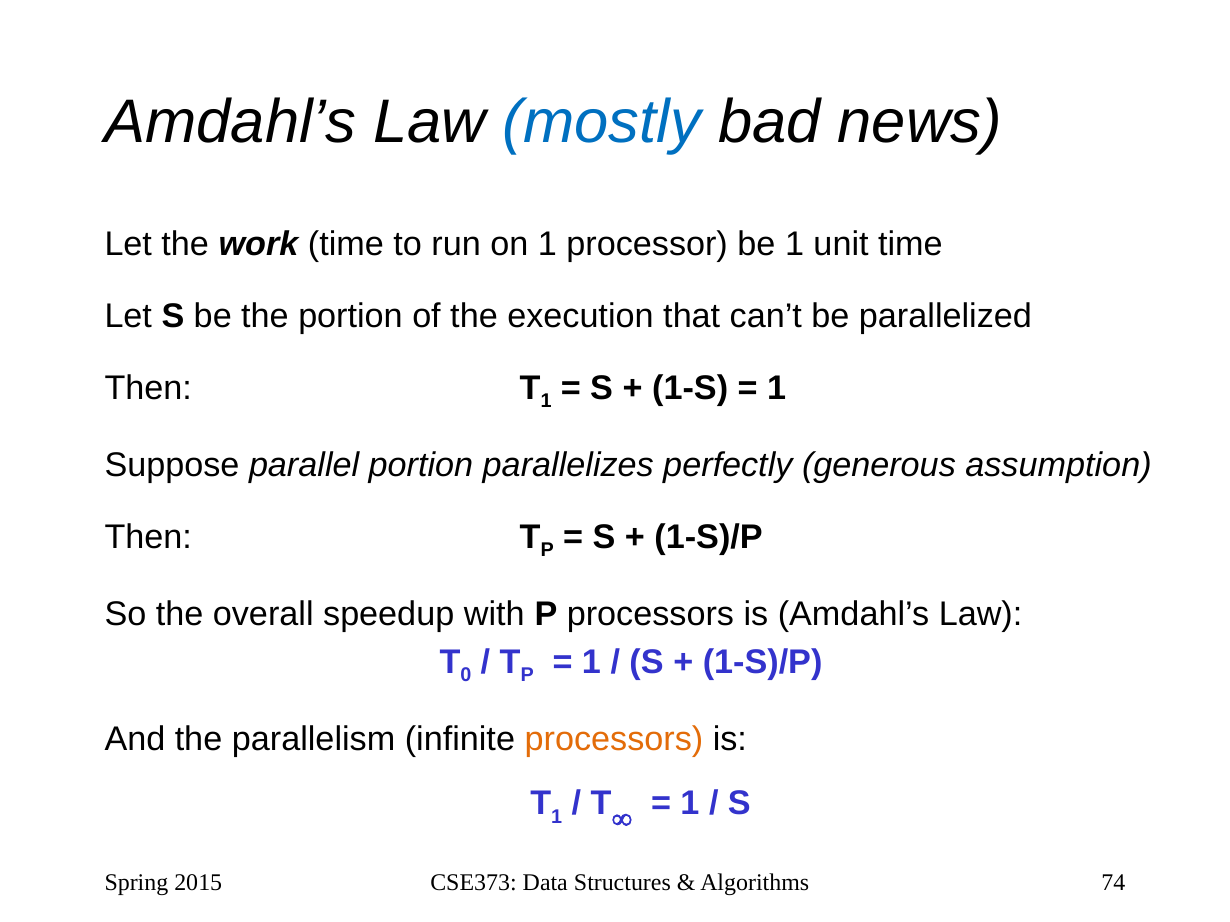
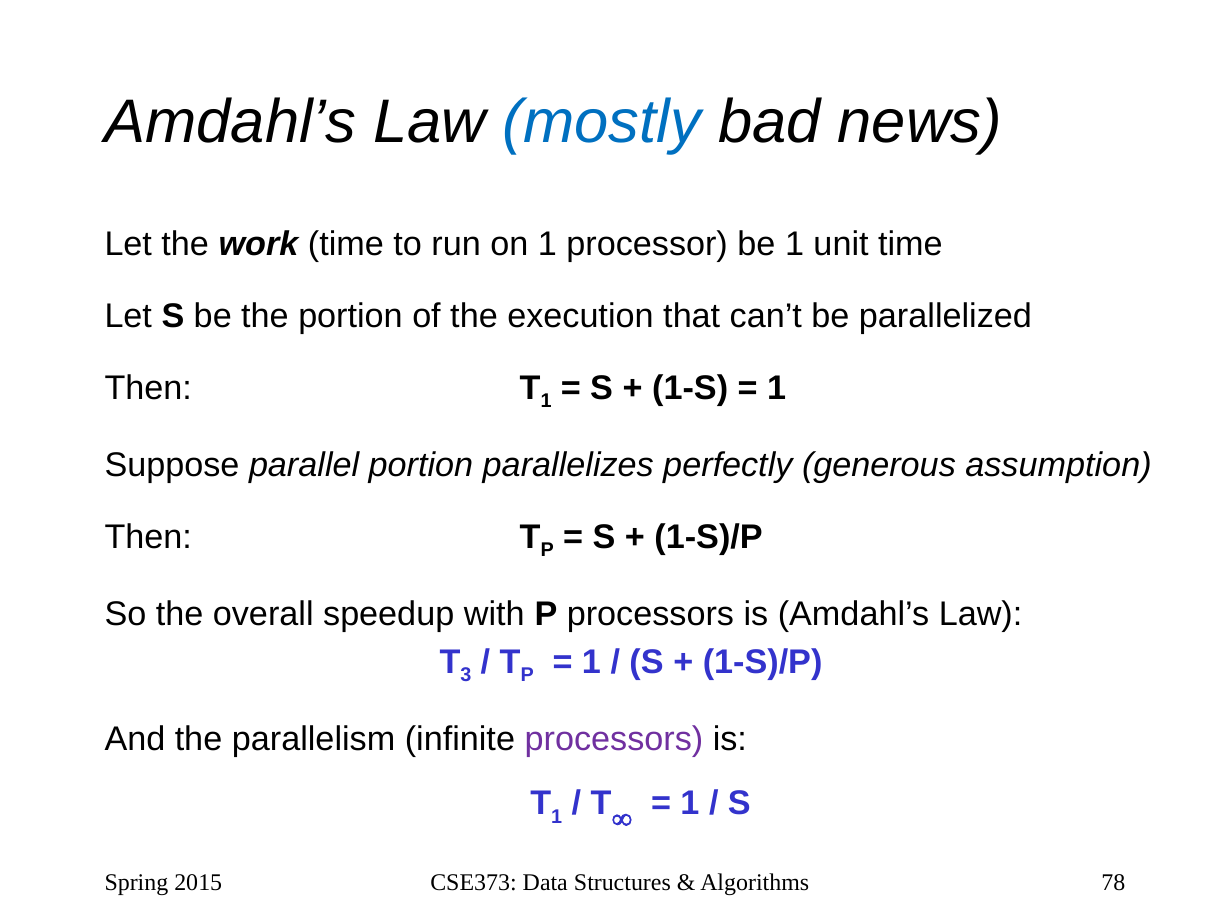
0: 0 -> 3 (466, 676)
processors colour: orange -> purple (614, 740)
74: 74 -> 78 (1113, 883)
